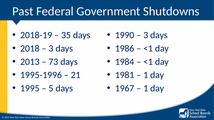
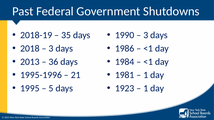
73: 73 -> 36 (53, 62)
1967: 1967 -> 1923 (125, 89)
